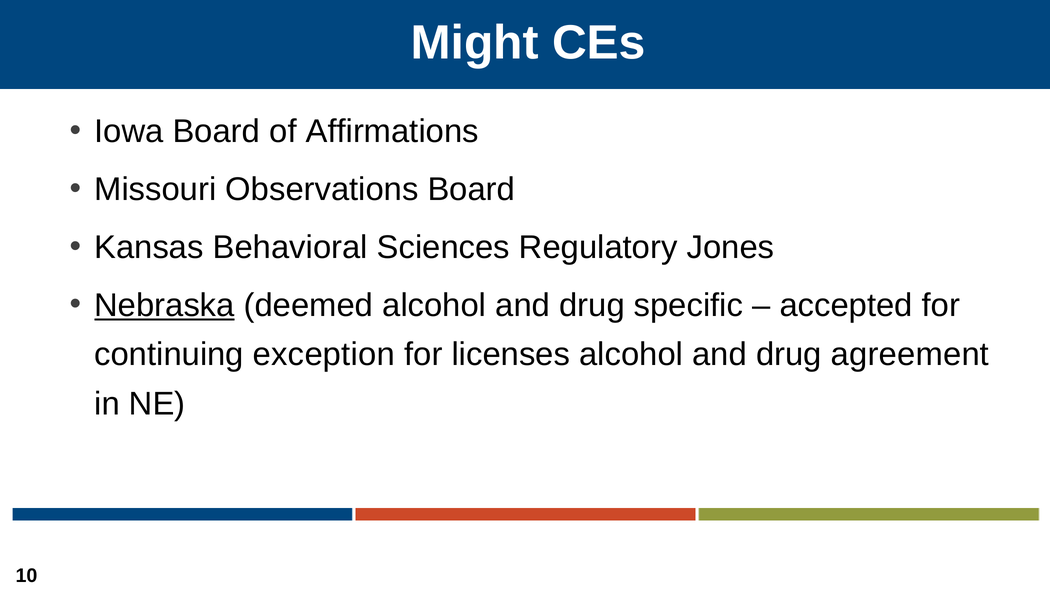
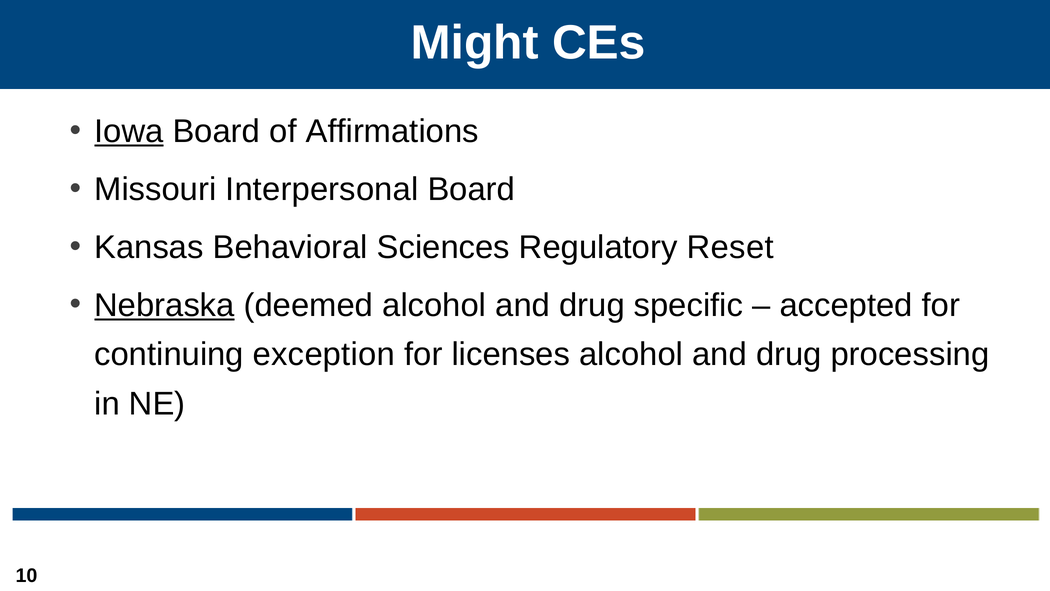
Iowa underline: none -> present (129, 131)
Observations: Observations -> Interpersonal (322, 189)
Jones: Jones -> Reset (730, 247)
agreement: agreement -> processing (910, 354)
